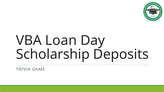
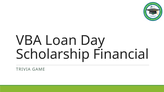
Deposits: Deposits -> Financial (121, 54)
